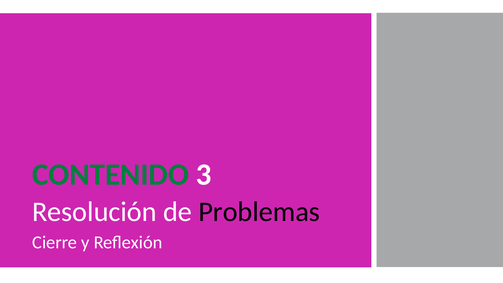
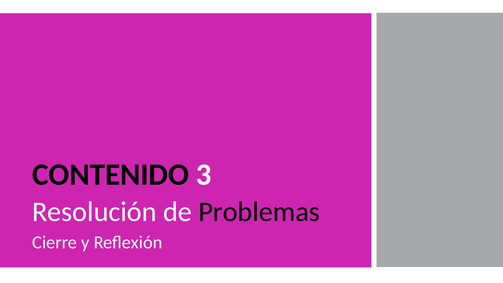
CONTENIDO colour: green -> black (111, 175)
